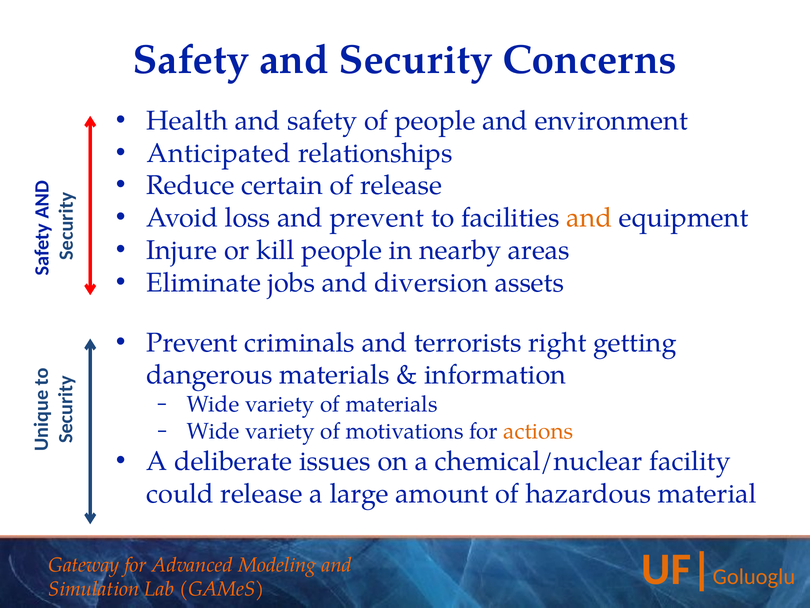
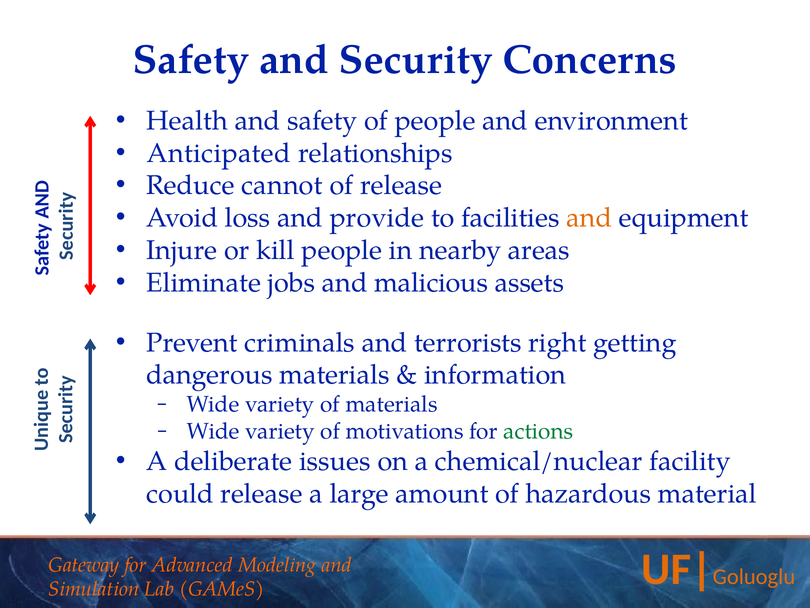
certain: certain -> cannot (282, 185)
and prevent: prevent -> provide (377, 218)
diversion: diversion -> malicious (431, 283)
actions colour: orange -> green (538, 431)
